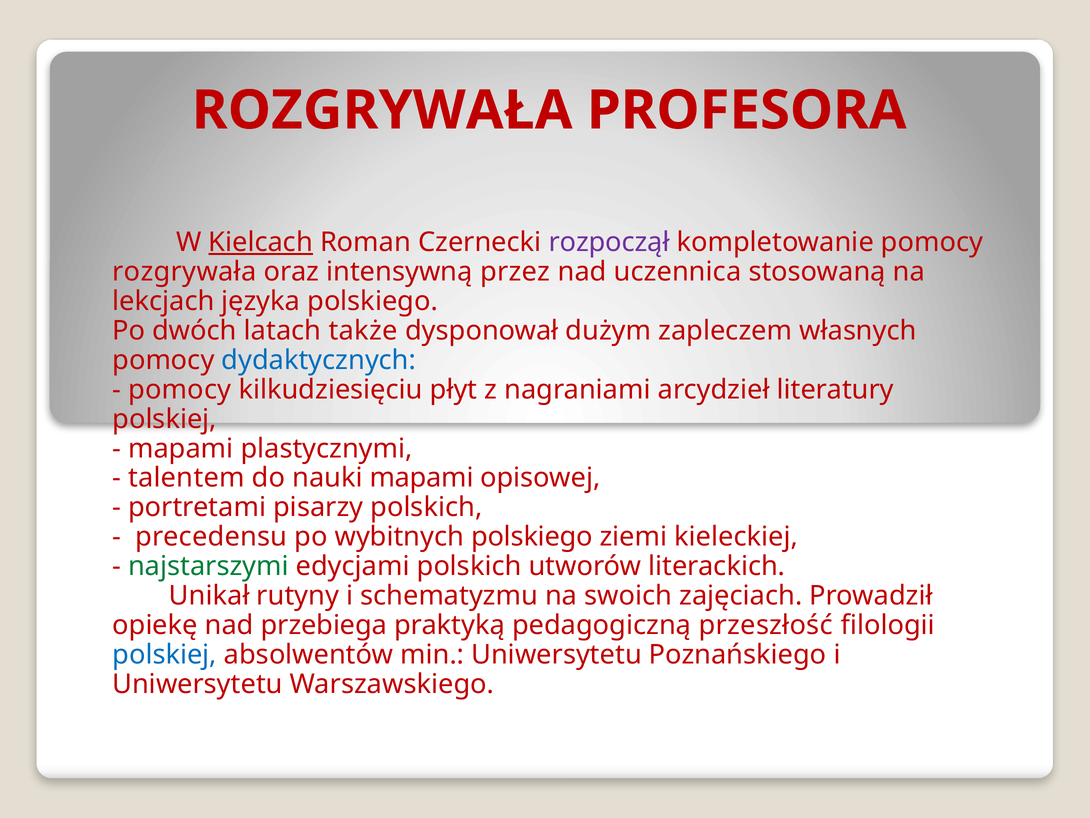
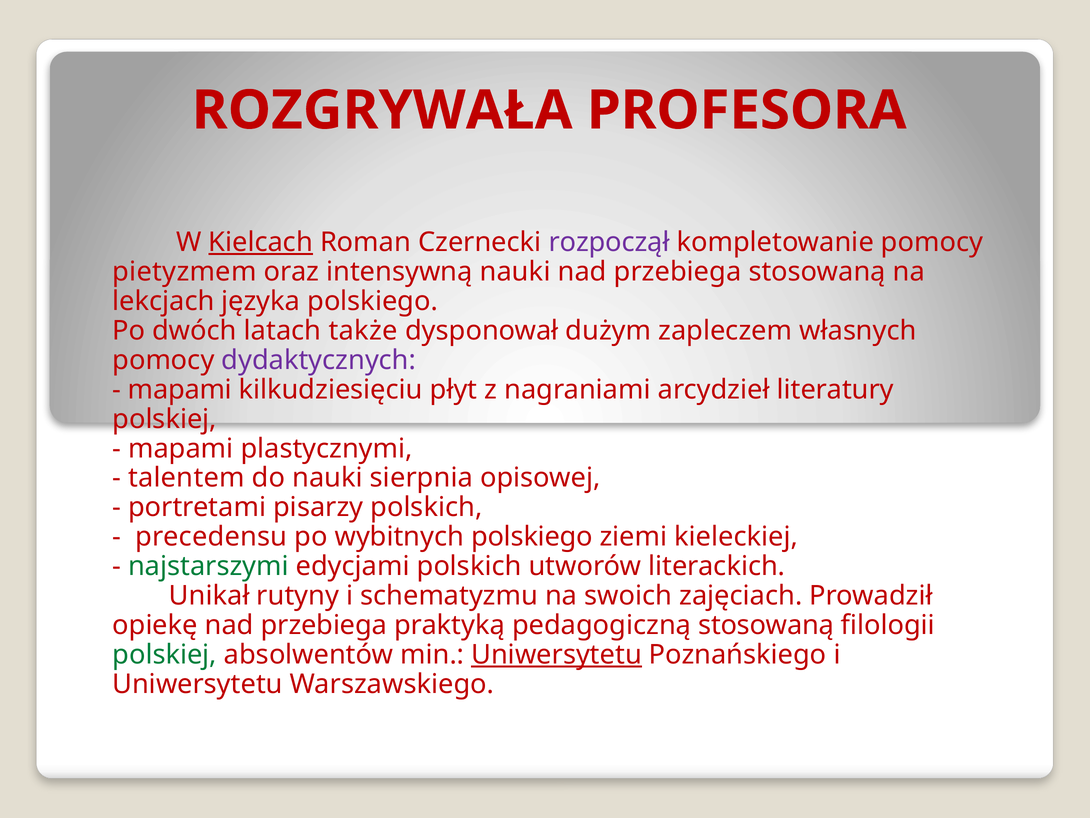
rozgrywała: rozgrywała -> pietyzmem (184, 272)
intensywną przez: przez -> nauki (515, 272)
uczennica: uczennica -> przebiega (678, 272)
dydaktycznych colour: blue -> purple (319, 360)
pomocy: pomocy -> mapami (180, 389)
nauki mapami: mapami -> sierpnia (421, 478)
pedagogiczną przeszłość: przeszłość -> stosowaną (766, 625)
polskiej colour: blue -> green (165, 654)
Uniwersytetu underline: none -> present (557, 654)
